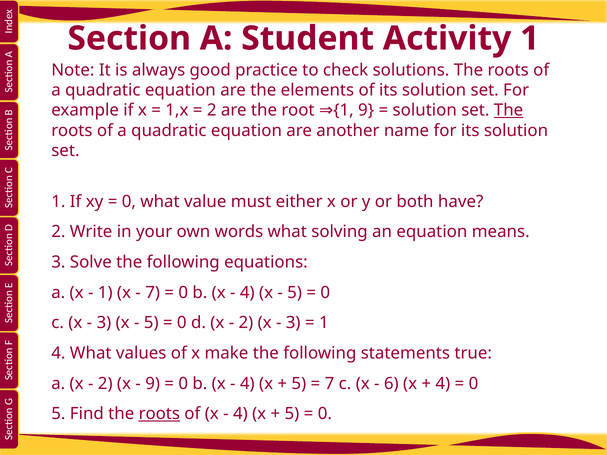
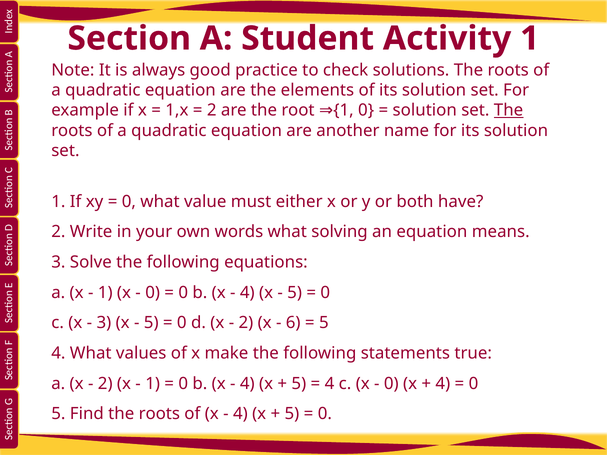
1 9: 9 -> 0 (366, 110)
7: 7 -> 0 (153, 293)
3: 3 -> 6 (293, 323)
1: 1 -> 5 (324, 323)
9: 9 -> 1 (153, 384)
7: 7 -> 4 (329, 384)
6: 6 -> 0 (391, 384)
roots underline: present -> none (159, 414)
